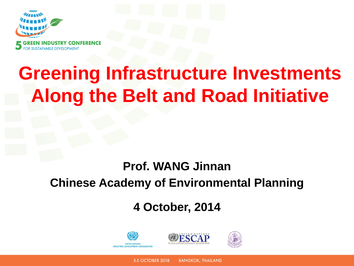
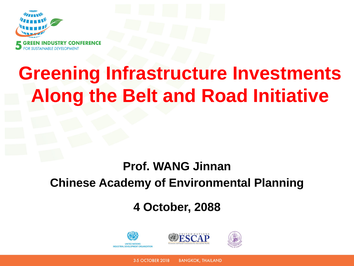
2014: 2014 -> 2088 (207, 207)
